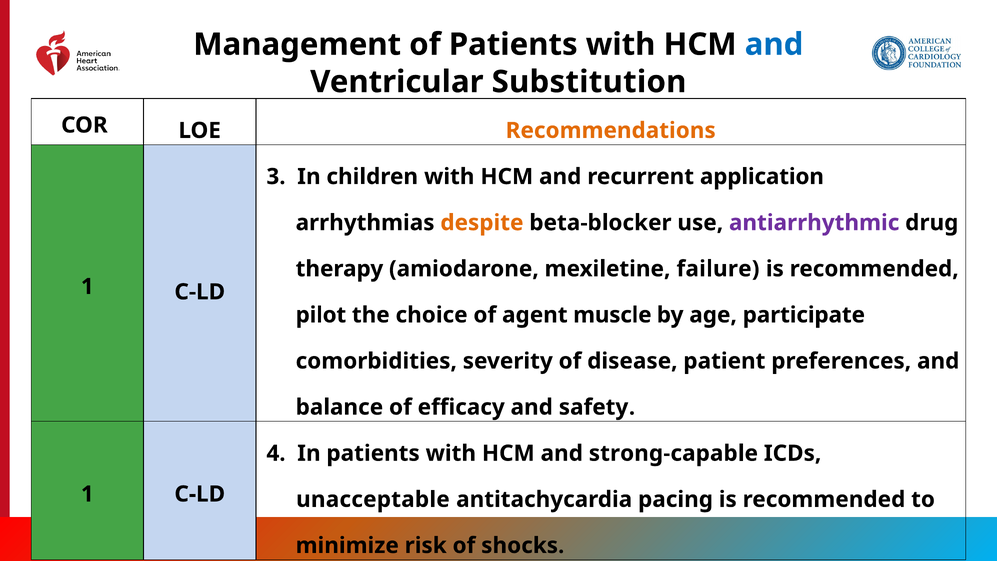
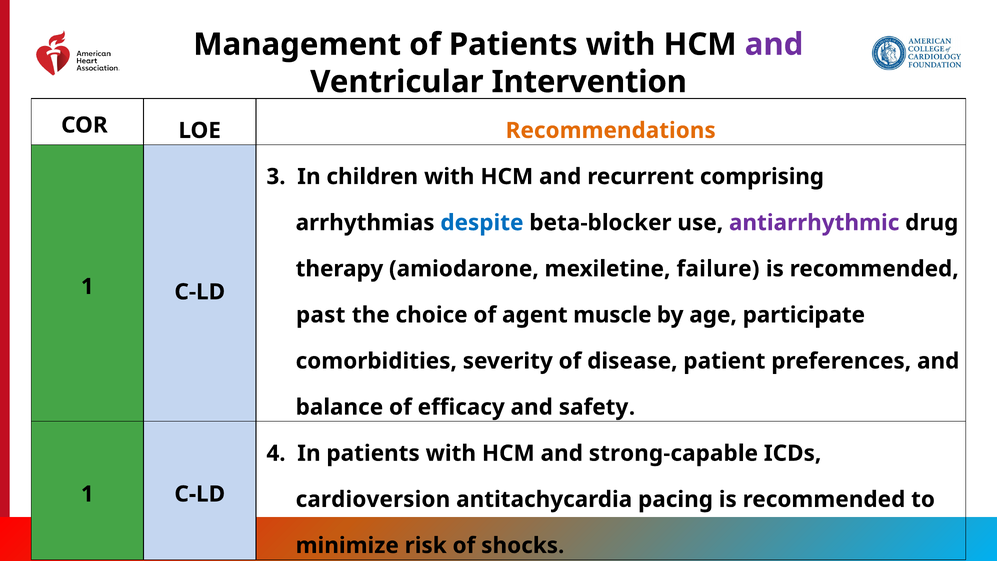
and colour: blue -> purple (774, 44)
Substitution: Substitution -> Intervention (589, 82)
application: application -> comprising (762, 177)
despite colour: orange -> blue (482, 223)
pilot: pilot -> past (321, 315)
unacceptable: unacceptable -> cardioversion (373, 499)
